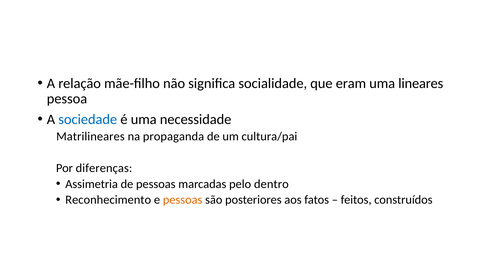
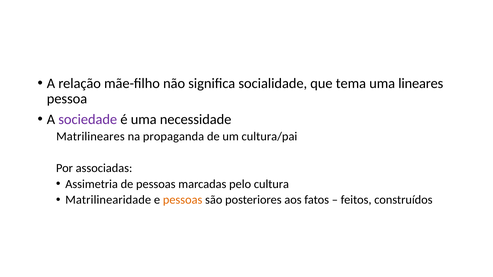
eram: eram -> tema (351, 83)
sociedade colour: blue -> purple (88, 120)
diferenças: diferenças -> associadas (104, 168)
dentro: dentro -> cultura (271, 184)
Reconhecimento: Reconhecimento -> Matrilinearidade (108, 200)
